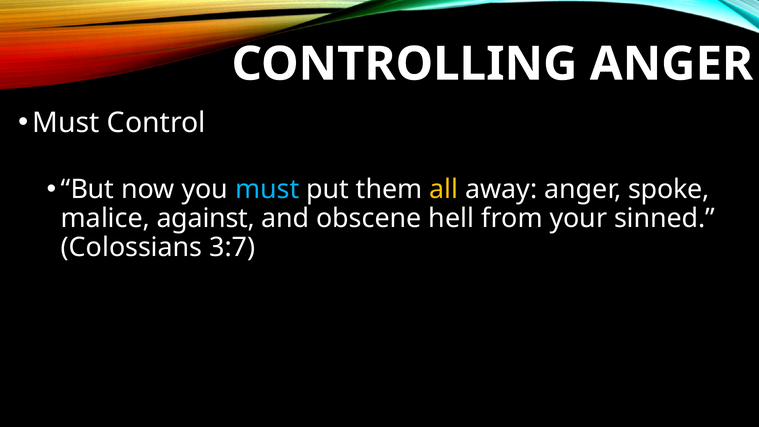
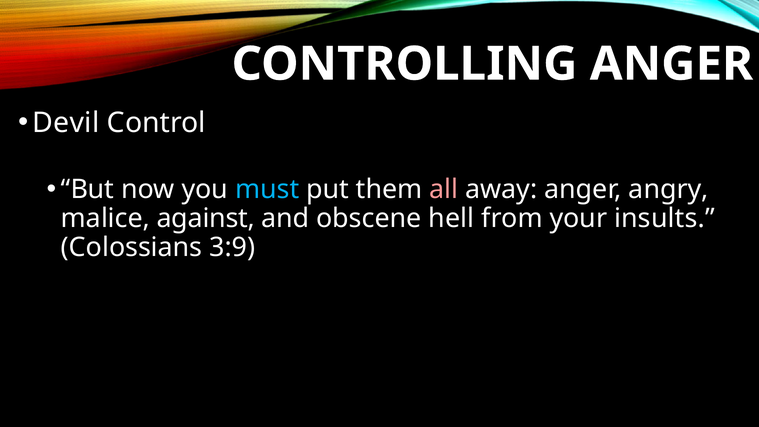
Must: Must -> Devil (66, 123)
all colour: yellow -> pink (444, 189)
spoke: spoke -> angry (669, 189)
sinned: sinned -> insults (664, 218)
3:7: 3:7 -> 3:9 (232, 247)
